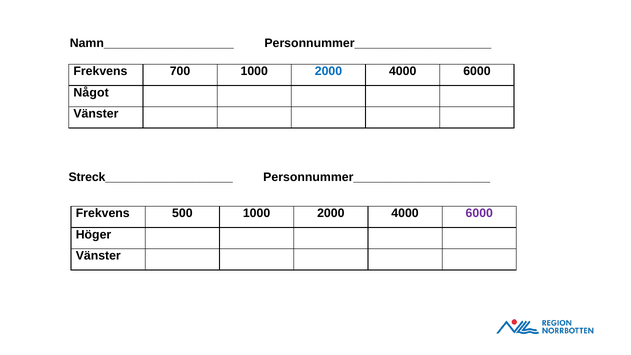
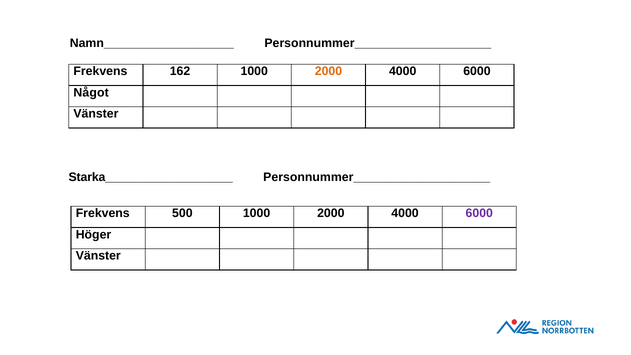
700: 700 -> 162 (180, 71)
2000 colour: blue -> orange (328, 71)
Streck___________________: Streck___________________ -> Starka___________________ (151, 177)
